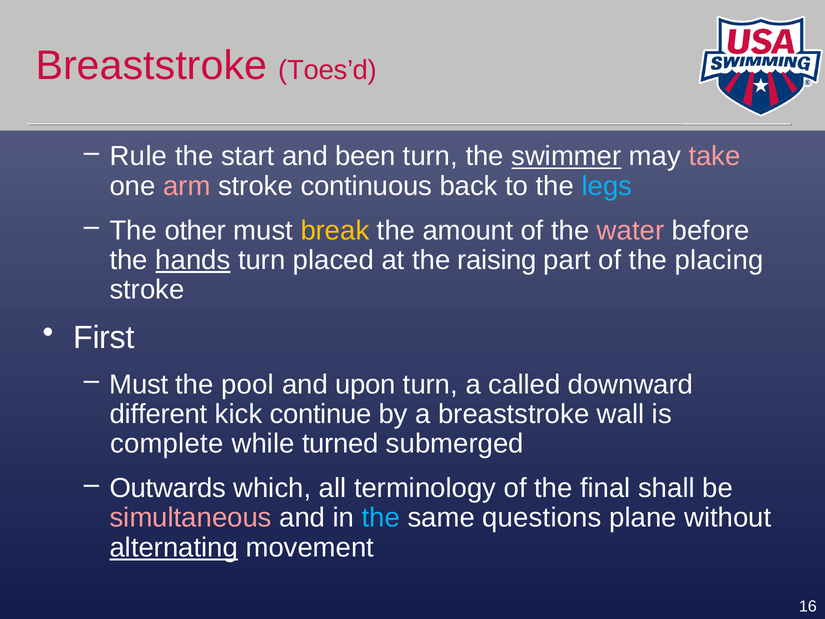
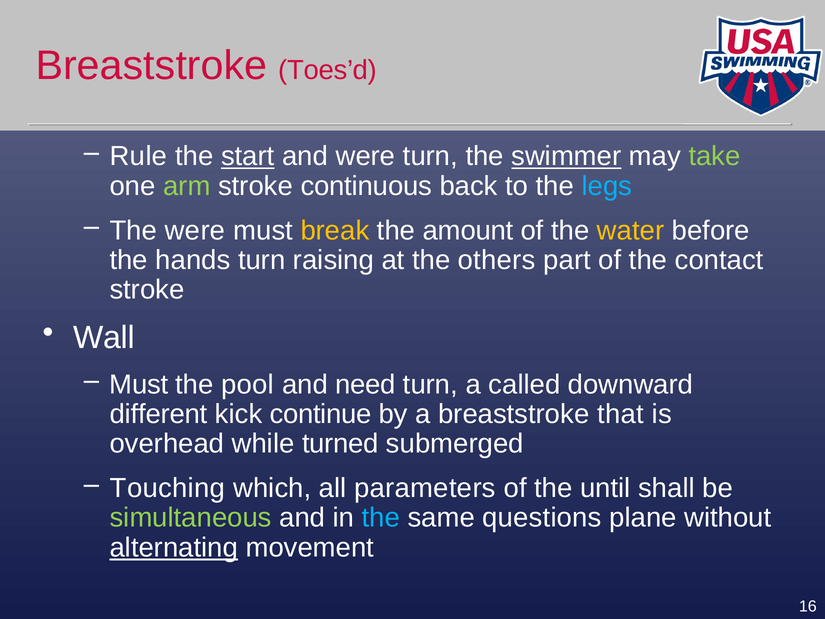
start underline: none -> present (248, 156)
and been: been -> were (365, 156)
take colour: pink -> light green (715, 156)
arm colour: pink -> light green (187, 186)
The other: other -> were (195, 230)
water colour: pink -> yellow (631, 230)
hands underline: present -> none (193, 260)
placed: placed -> raising (333, 260)
raising: raising -> others (497, 260)
placing: placing -> contact (719, 260)
First: First -> Wall (104, 337)
upon: upon -> need (366, 384)
wall: wall -> that (621, 414)
complete: complete -> overhead (167, 444)
Outwards: Outwards -> Touching (168, 488)
terminology: terminology -> parameters (425, 488)
final: final -> until (605, 488)
simultaneous colour: pink -> light green (191, 518)
